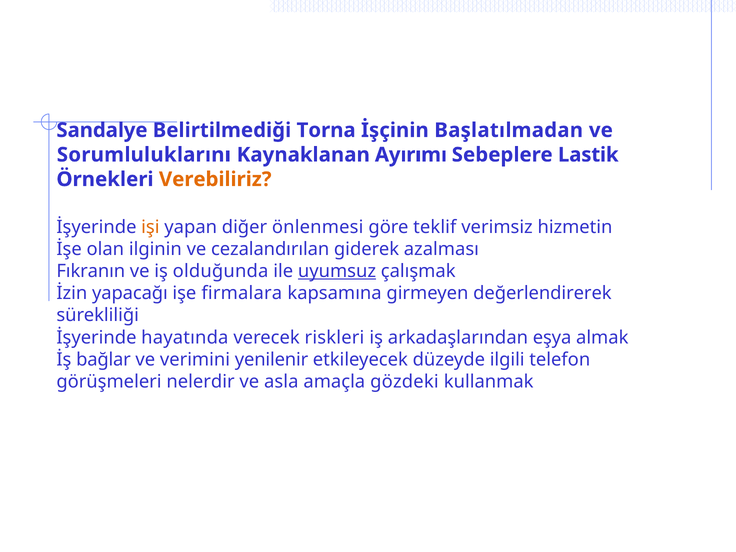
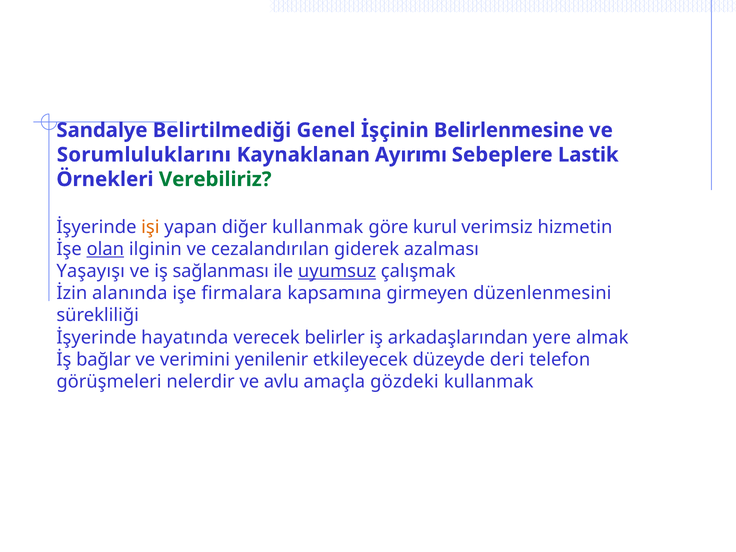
Torna: Torna -> Genel (326, 130)
Başlatılmadan: Başlatılmadan -> Belirlenmesine (509, 130)
Verebiliriz colour: orange -> green (215, 179)
diğer önlenmesi: önlenmesi -> kullanmak (318, 227)
teklif: teklif -> kurul (435, 227)
olan underline: none -> present (105, 249)
Fıkranın: Fıkranın -> Yaşayışı (91, 271)
olduğunda: olduğunda -> sağlanması (221, 271)
yapacağı: yapacağı -> alanında (130, 293)
değerlendirerek: değerlendirerek -> düzenlenmesini (542, 293)
riskleri: riskleri -> belirler (335, 337)
eşya: eşya -> yere (552, 337)
ilgili: ilgili -> deri (507, 360)
asla: asla -> avlu (281, 382)
